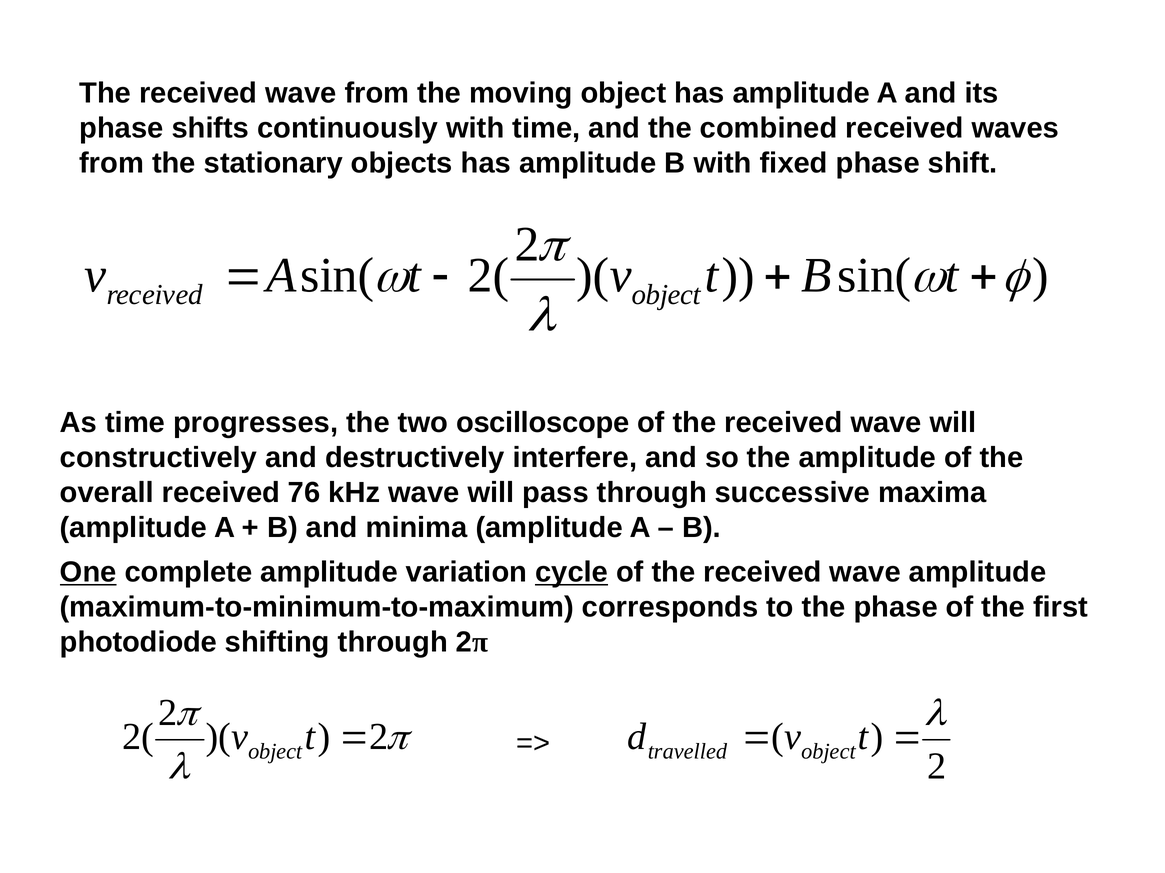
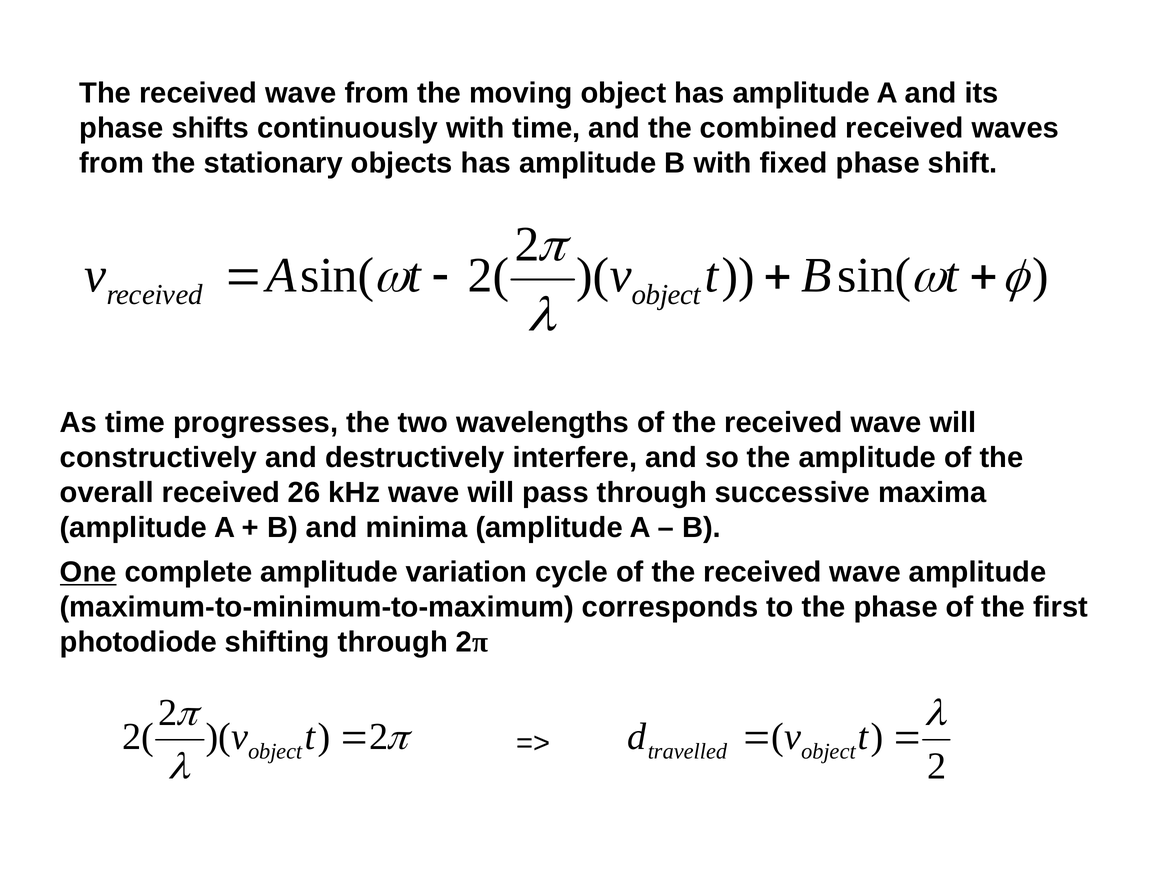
oscilloscope: oscilloscope -> wavelengths (543, 423)
76: 76 -> 26 (304, 493)
cycle underline: present -> none (572, 573)
